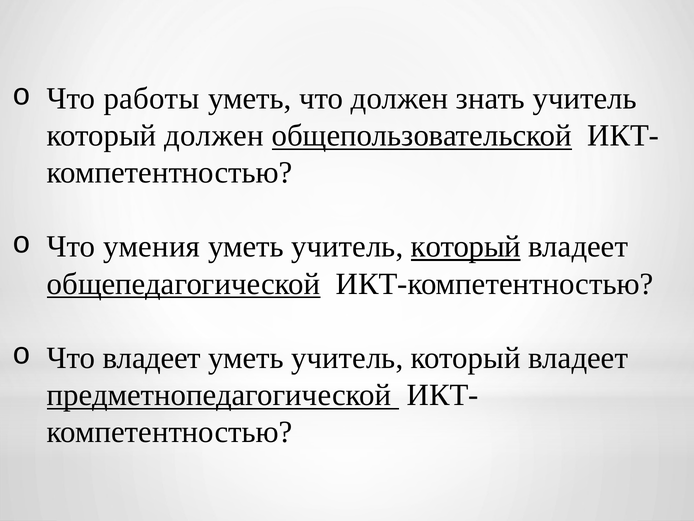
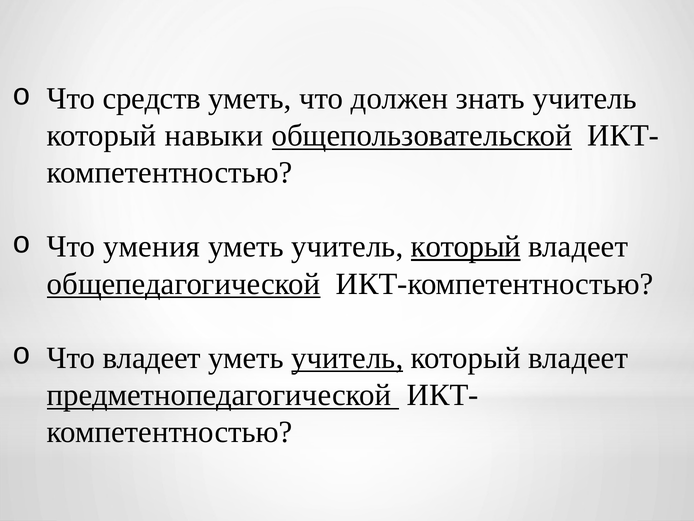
работы: работы -> средств (152, 98)
который должен: должен -> навыки (214, 136)
учитель underline: none -> present (347, 358)
